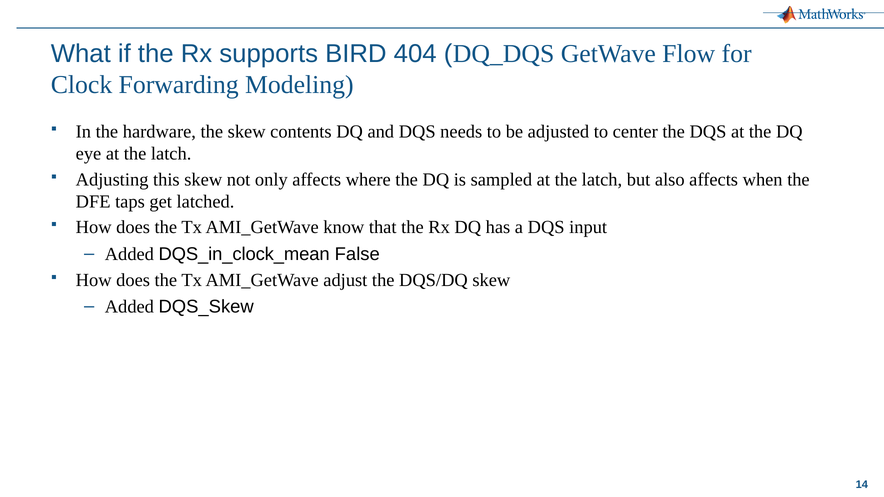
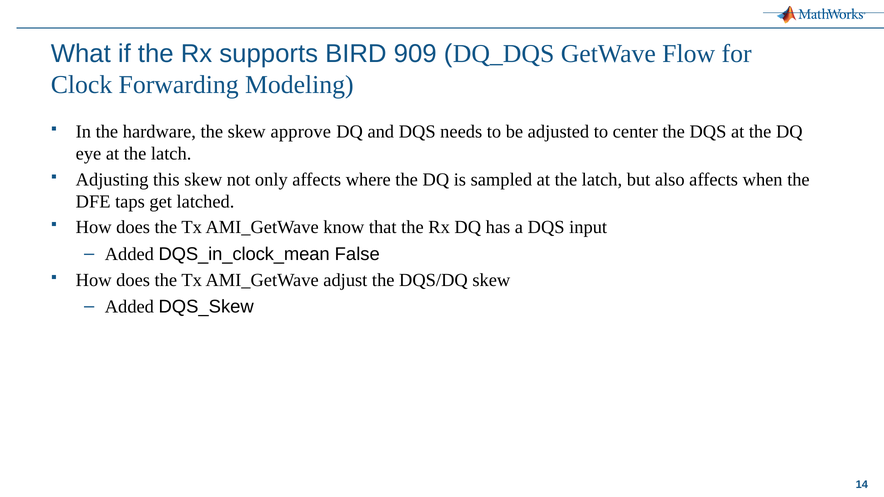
404: 404 -> 909 (415, 54)
contents: contents -> approve (301, 132)
